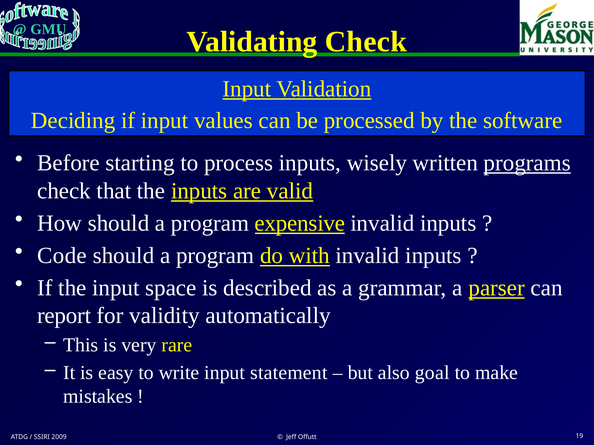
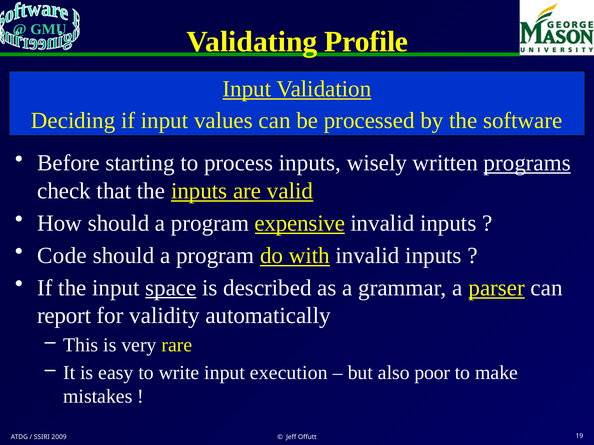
Validating Check: Check -> Profile (366, 42)
space underline: none -> present (171, 288)
statement: statement -> execution (289, 373)
goal: goal -> poor (432, 373)
